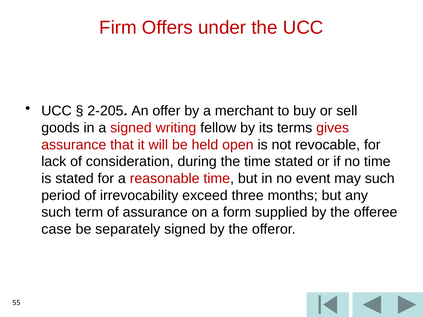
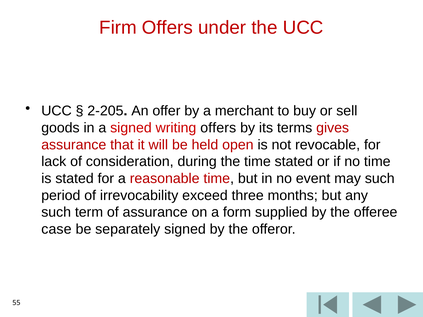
writing fellow: fellow -> offers (218, 128)
